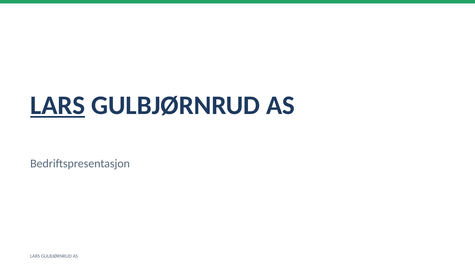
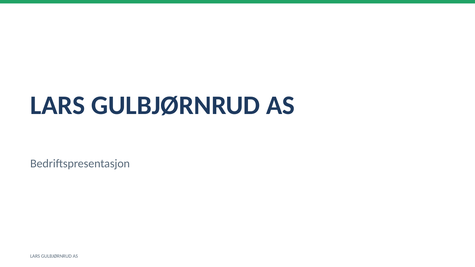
LARS underline: present -> none (58, 105)
